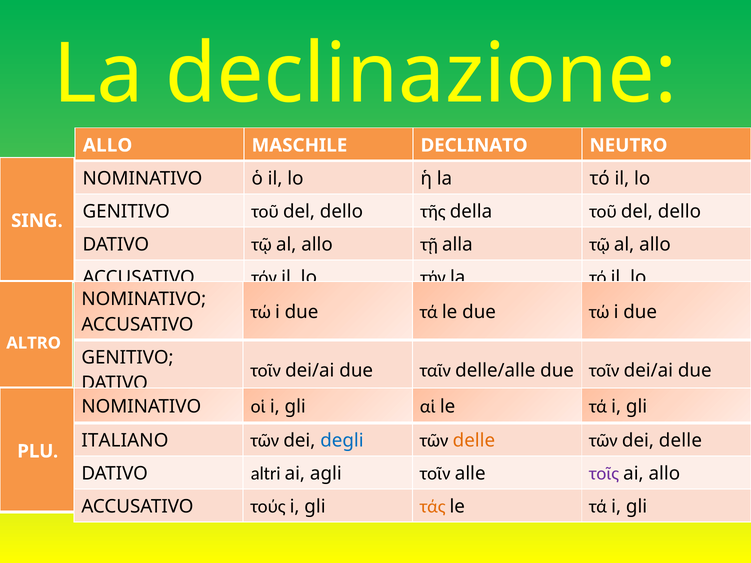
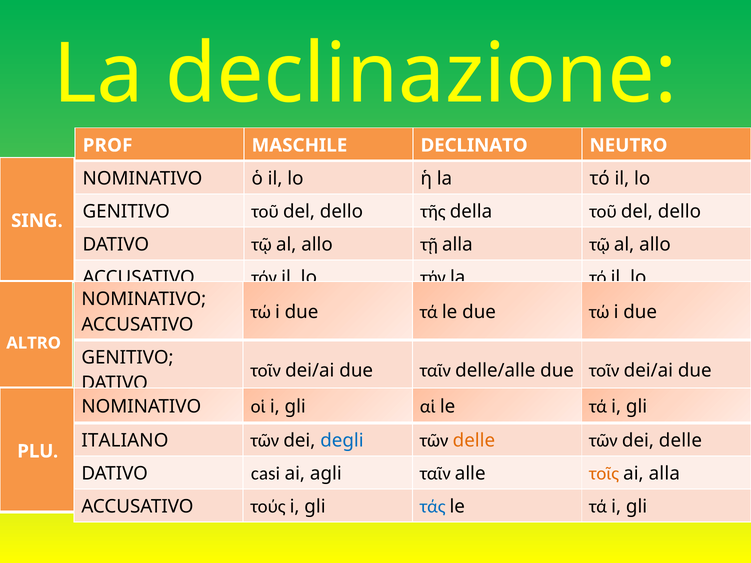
ALLO: ALLO -> PROF (108, 145)
altri: altri -> casi (265, 474)
agli τοῖν: τοῖν -> ταῖν (435, 474)
τοῖς colour: purple -> orange (604, 474)
ai allo: allo -> alla (664, 474)
τάς colour: orange -> blue (433, 507)
